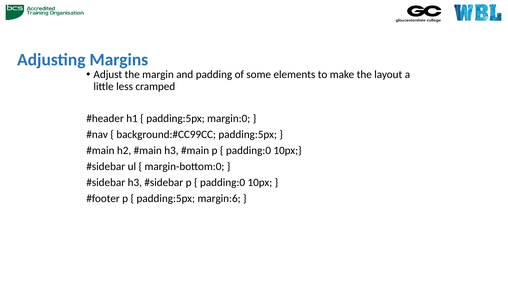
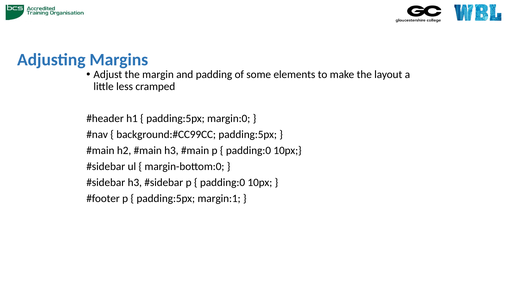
margin:6: margin:6 -> margin:1 (219, 198)
